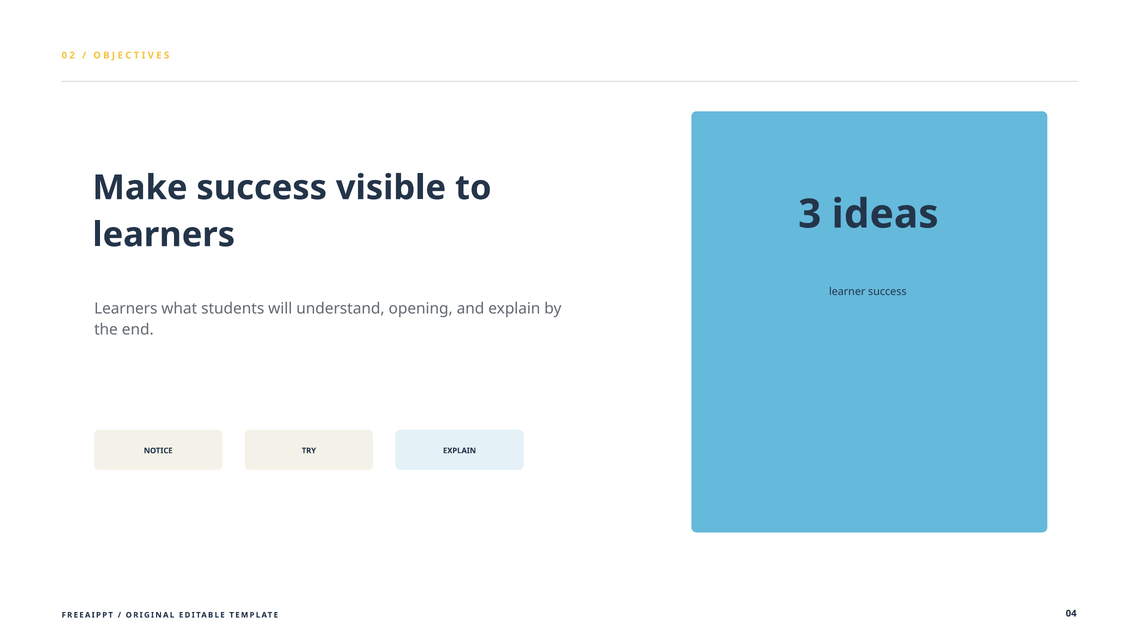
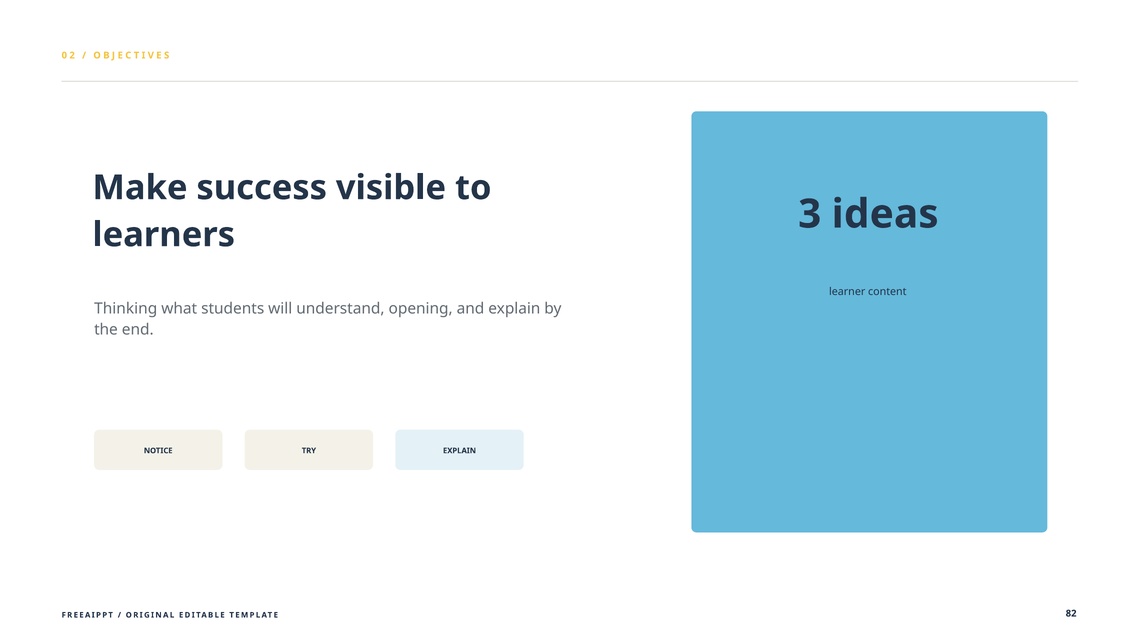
learner success: success -> content (887, 292)
Learners: Learners -> Thinking (126, 309)
04: 04 -> 82 (1071, 613)
